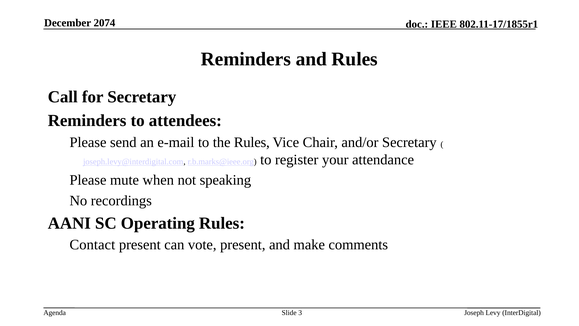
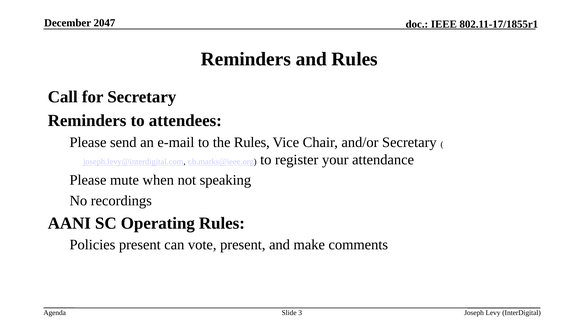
2074: 2074 -> 2047 (104, 23)
Contact: Contact -> Policies (92, 245)
